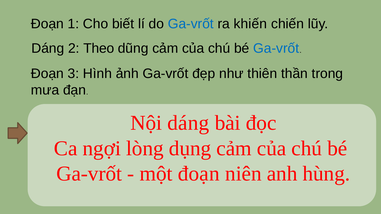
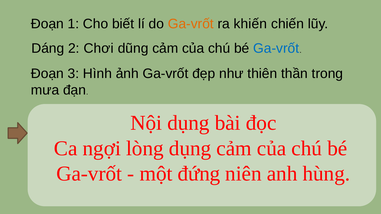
Ga-vrốt colour: blue -> orange (191, 24)
Theo: Theo -> Chơi (99, 48)
Nội dáng: dáng -> dụng (188, 123)
một đoạn: đoạn -> đứng (199, 174)
